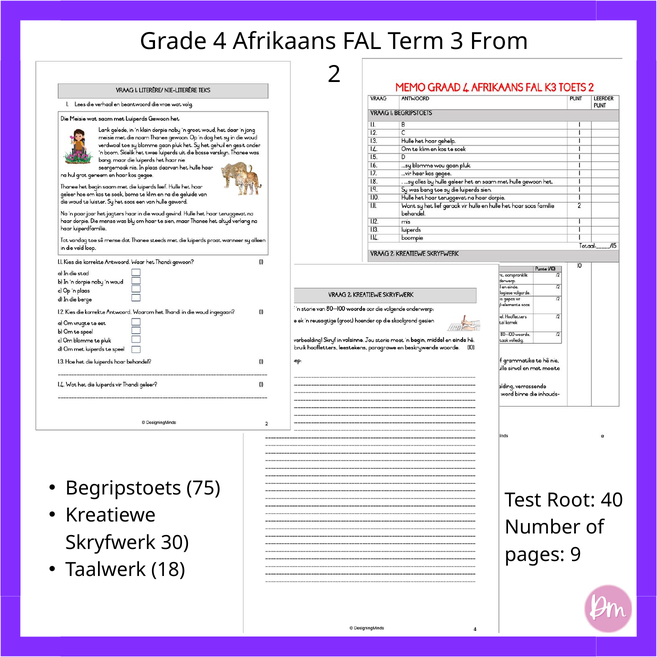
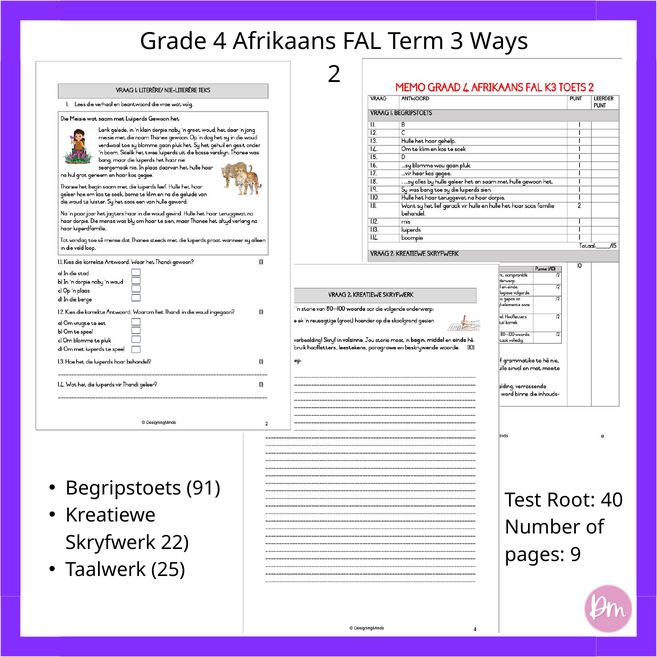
From: From -> Ways (499, 41)
75: 75 -> 91 (203, 488)
30: 30 -> 22 (175, 543)
18: 18 -> 25 (168, 570)
